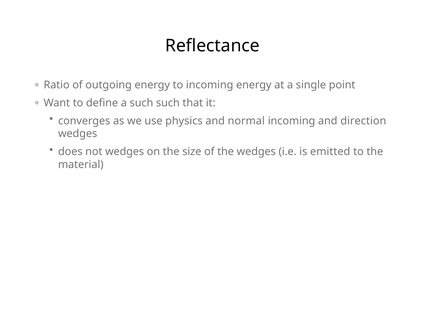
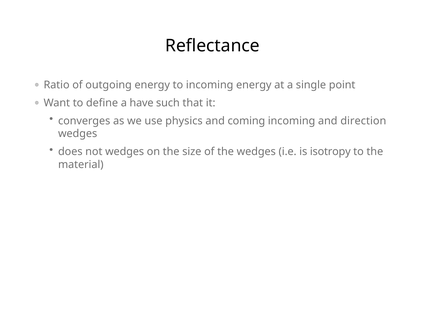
a such: such -> have (142, 103)
normal: normal -> coming (246, 121)
emitted: emitted -> isotropy (330, 152)
